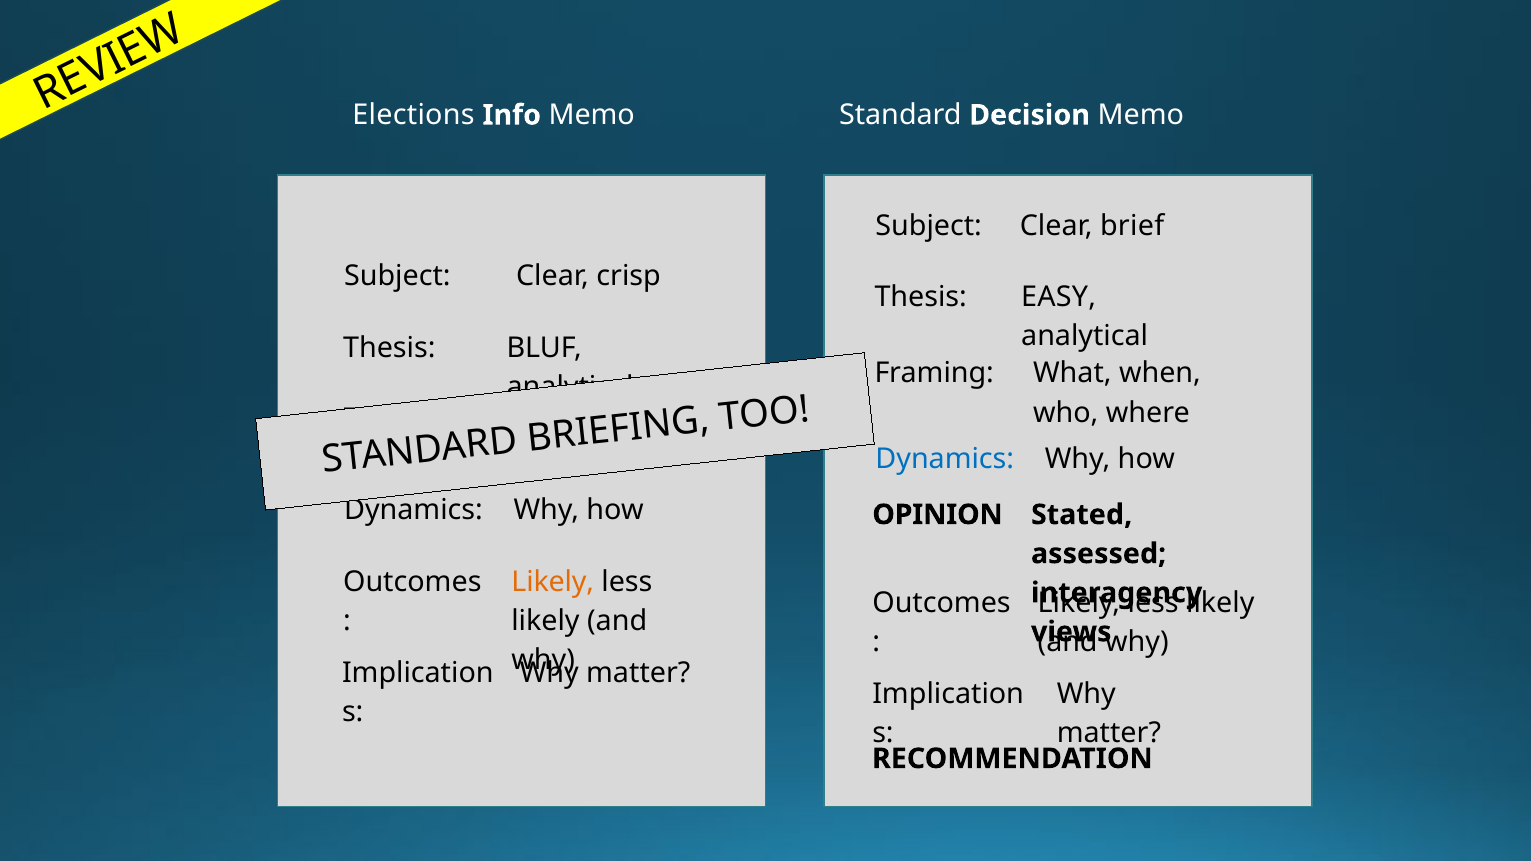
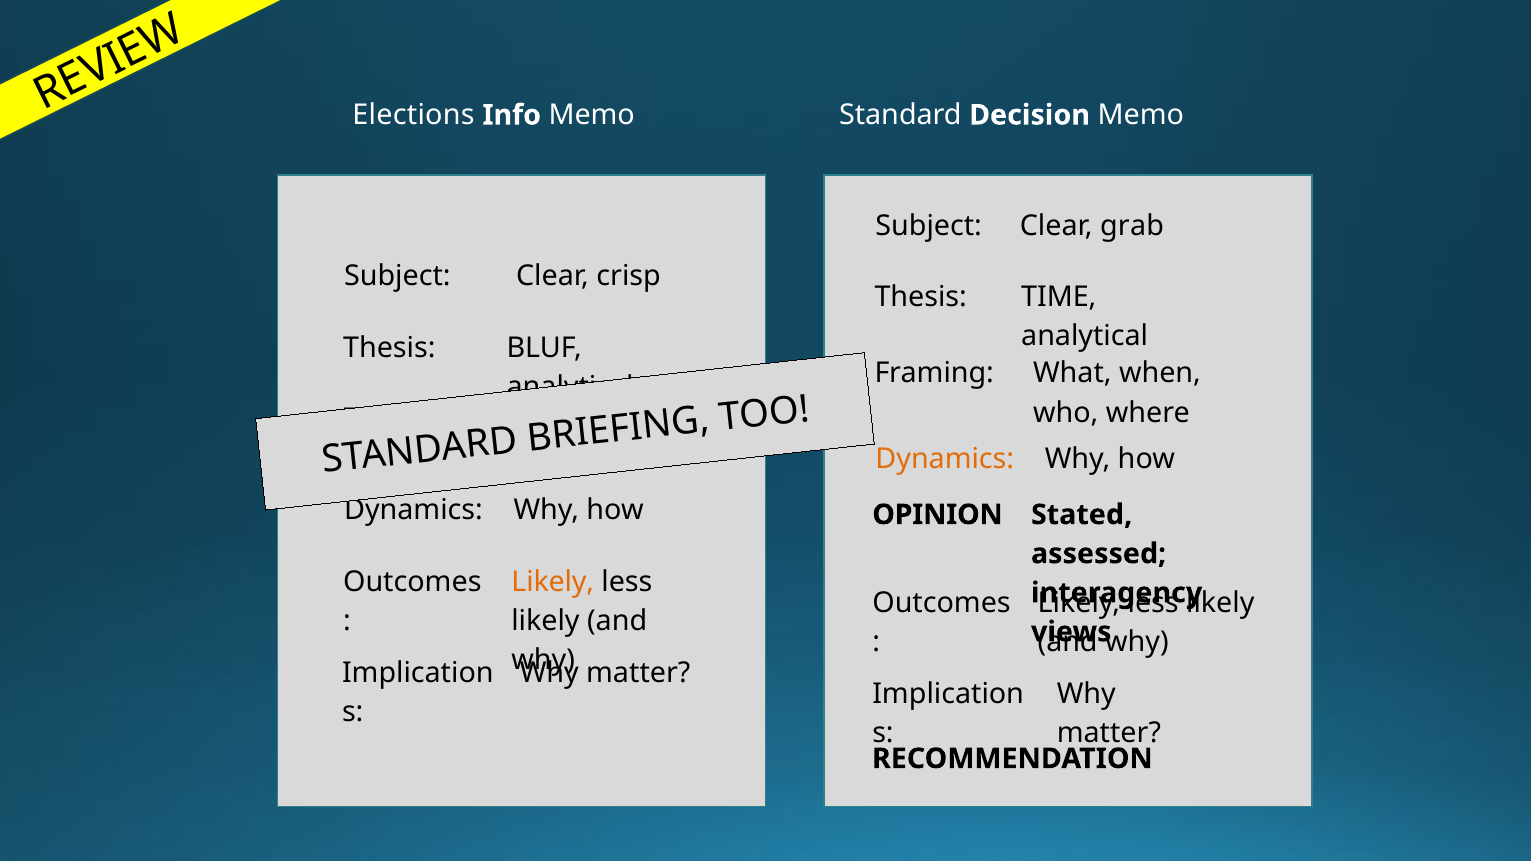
brief: brief -> grab (1132, 226)
EASY: EASY -> TIME (1059, 297)
Dynamics colour: blue -> orange (945, 459)
